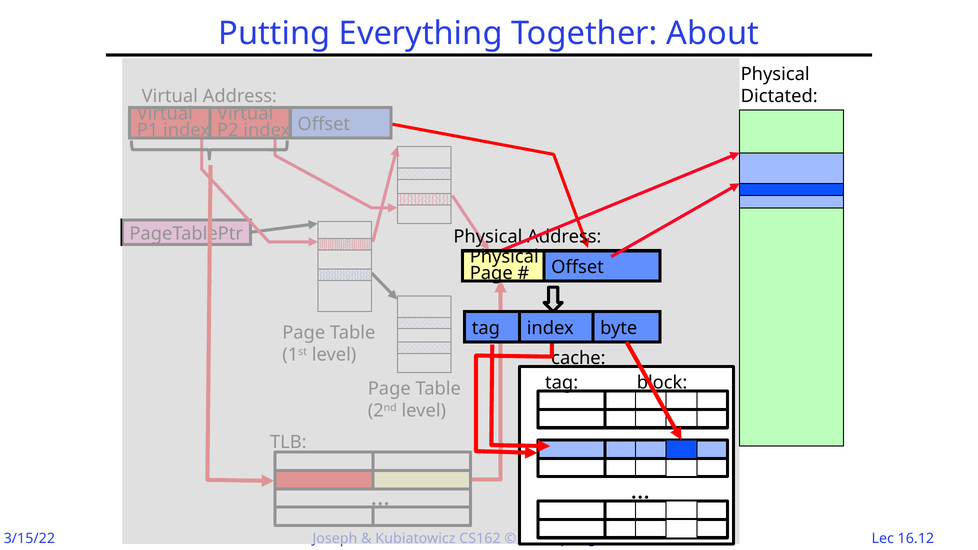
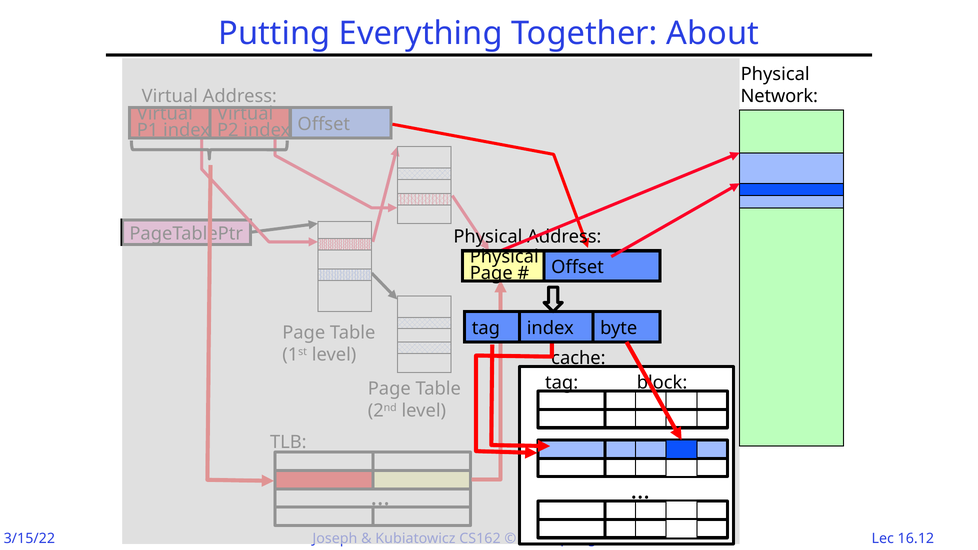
Dictated: Dictated -> Network (779, 96)
